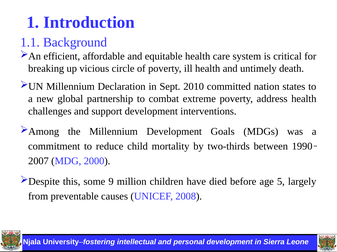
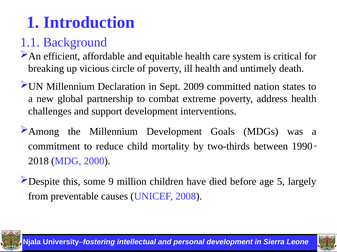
2010: 2010 -> 2009 (194, 87)
2007: 2007 -> 2018 (38, 162)
